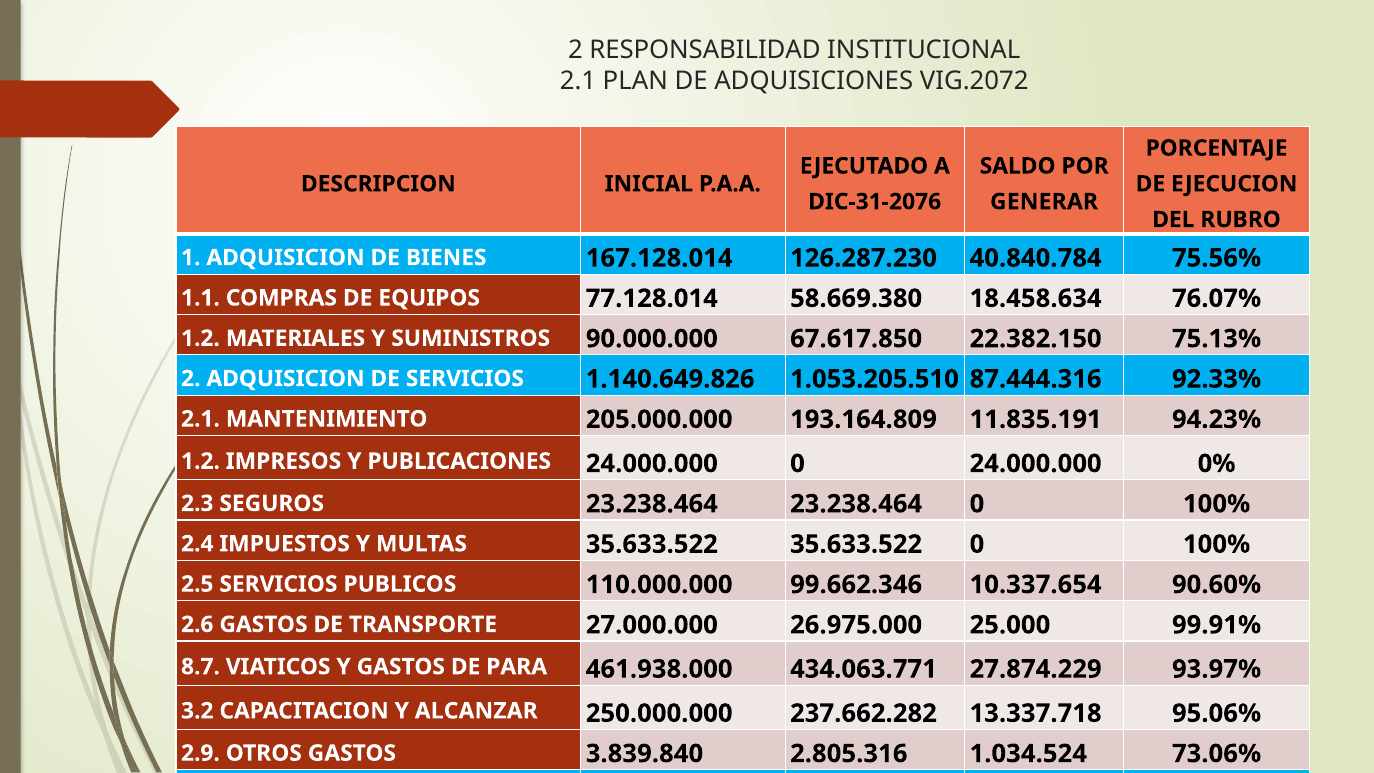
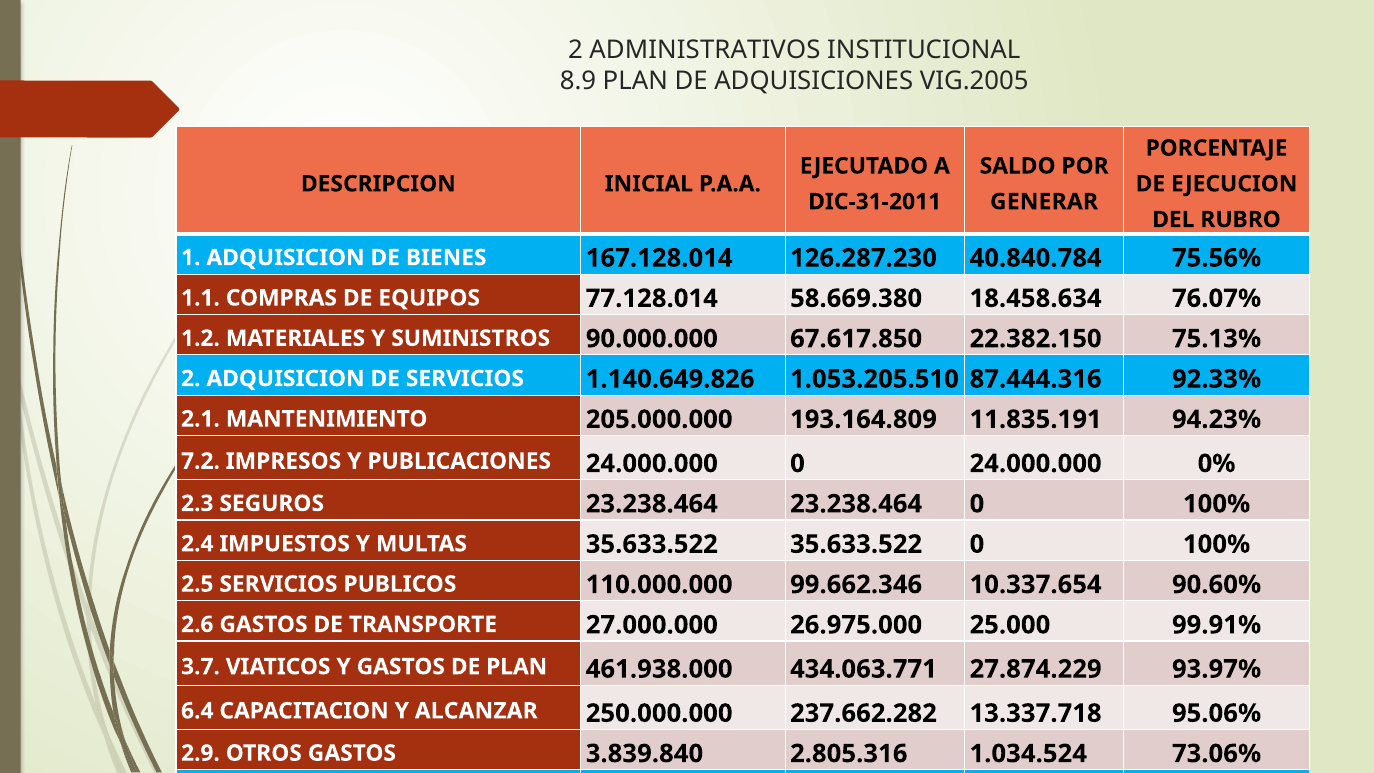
RESPONSABILIDAD: RESPONSABILIDAD -> ADMINISTRATIVOS (705, 50)
2.1: 2.1 -> 8.9 (578, 81)
VIG.2072: VIG.2072 -> VIG.2005 (974, 81)
DIC-31-2076: DIC-31-2076 -> DIC-31-2011 (875, 202)
1.2: 1.2 -> 7.2 (200, 461)
8.7: 8.7 -> 3.7 (200, 667)
DE PARA: PARA -> PLAN (517, 667)
3.2: 3.2 -> 6.4 (197, 711)
